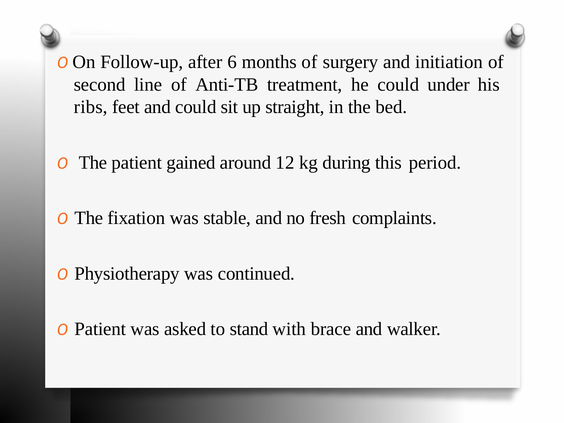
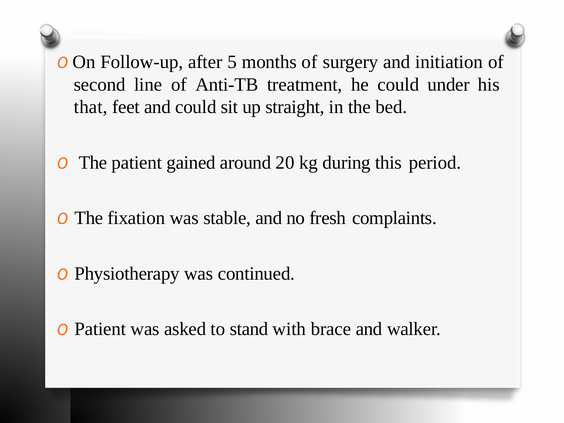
6: 6 -> 5 (232, 62)
ribs: ribs -> that (91, 107)
12: 12 -> 20 (285, 163)
